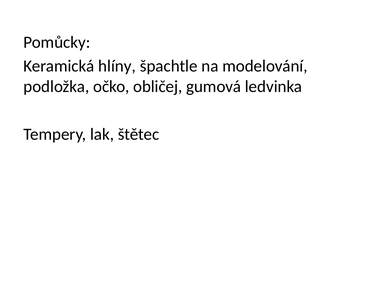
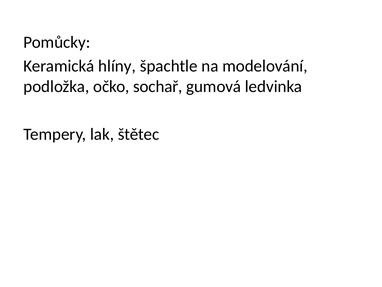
obličej: obličej -> sochař (158, 86)
